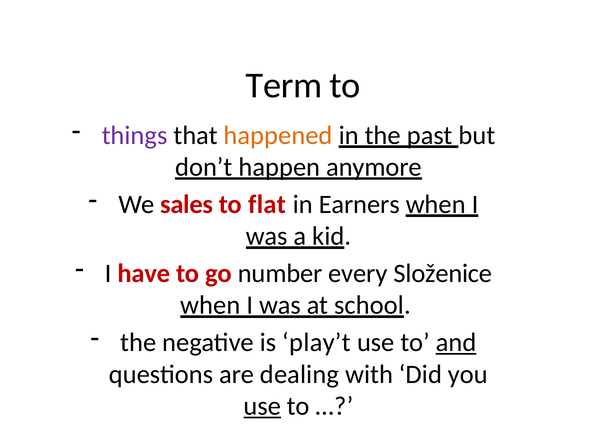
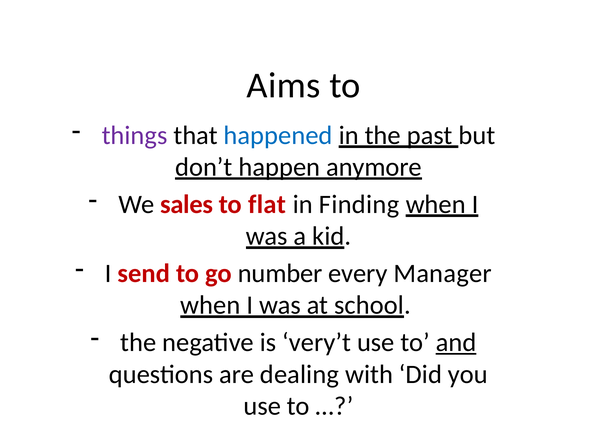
Term: Term -> Aims (284, 85)
happened colour: orange -> blue (278, 135)
Earners: Earners -> Finding (359, 204)
have: have -> send (144, 273)
Složenice: Složenice -> Manager (443, 273)
play’t: play’t -> very’t (317, 342)
use underline: present -> none (262, 406)
